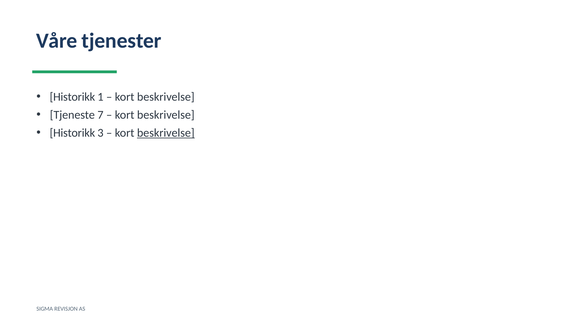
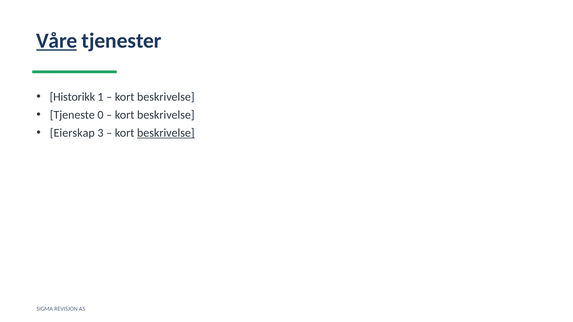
Våre underline: none -> present (57, 41)
7: 7 -> 0 (100, 115)
Historikk: Historikk -> Eierskap (72, 133)
